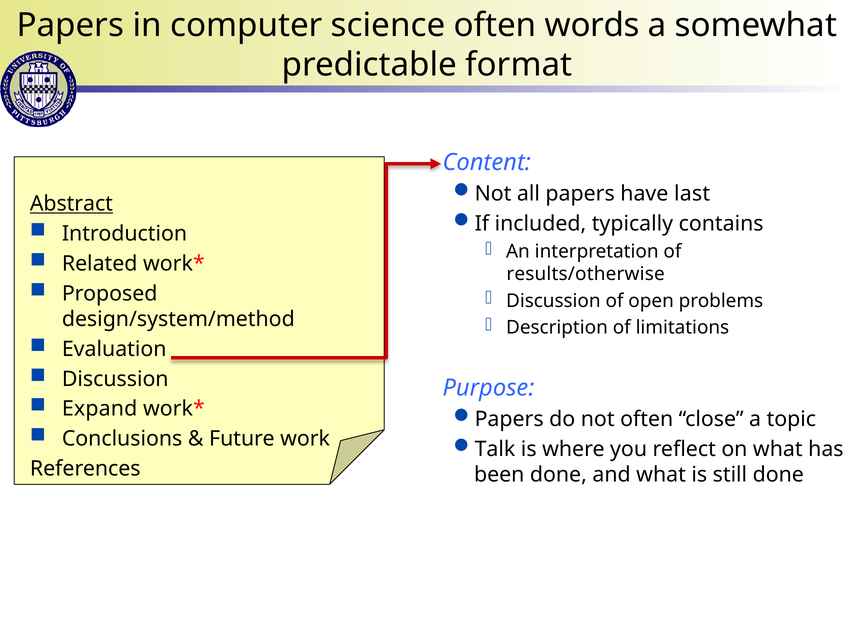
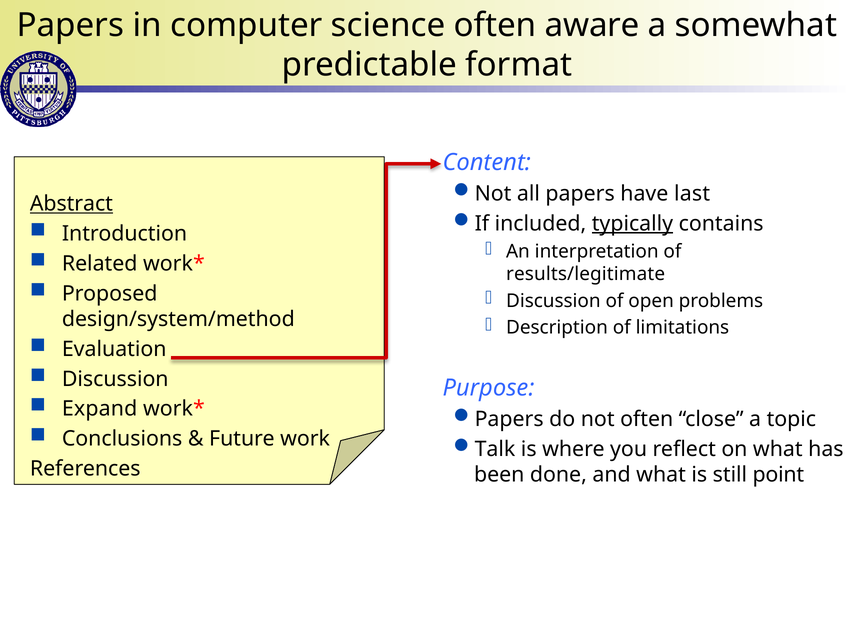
words: words -> aware (592, 25)
typically underline: none -> present (632, 223)
results/otherwise: results/otherwise -> results/legitimate (586, 274)
still done: done -> point (778, 474)
